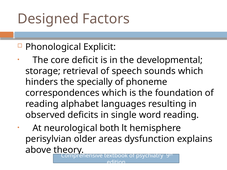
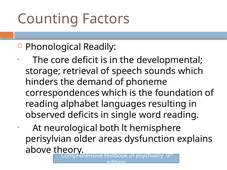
Designed: Designed -> Counting (48, 19)
Explicit: Explicit -> Readily (100, 47)
specially: specially -> demand (95, 82)
